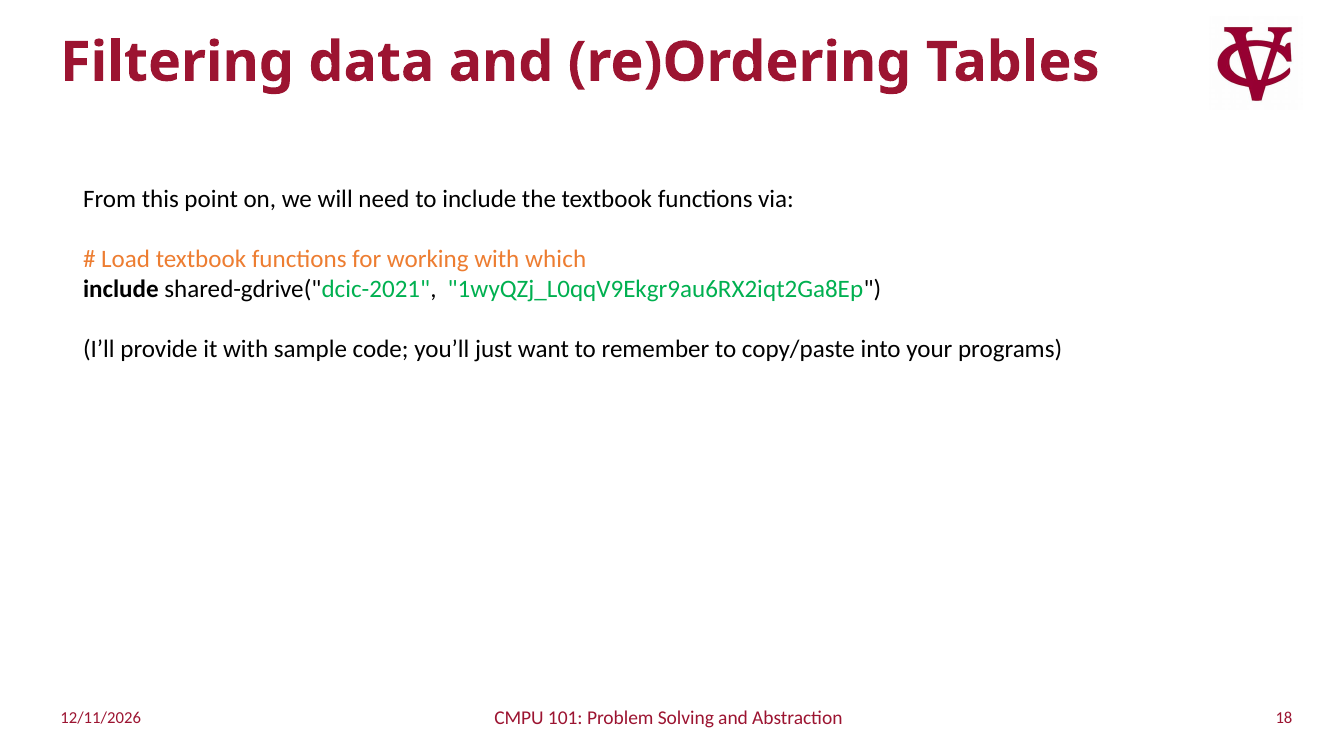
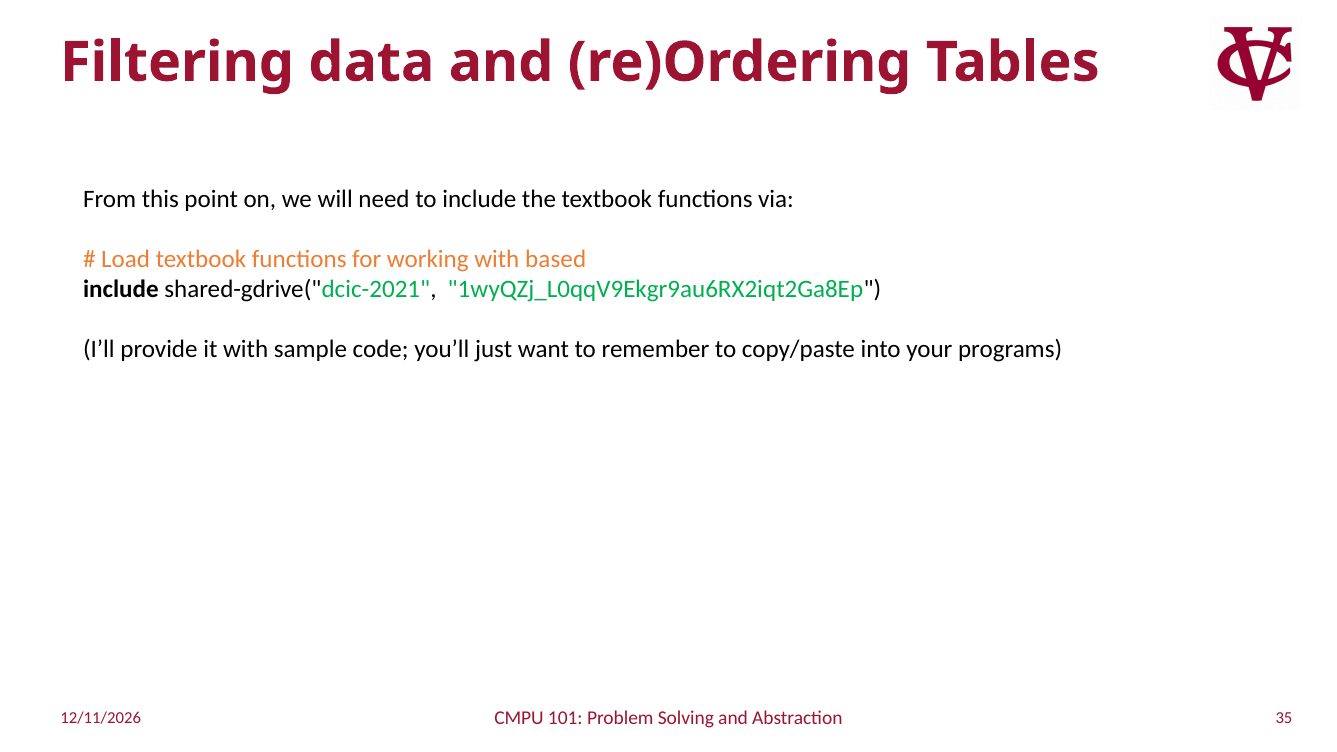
which: which -> based (556, 259)
18: 18 -> 35 (1284, 718)
